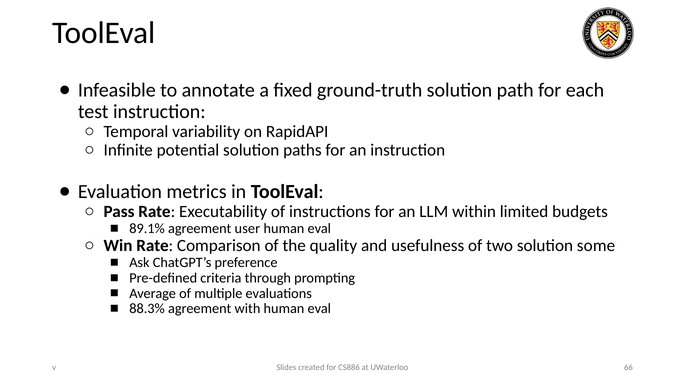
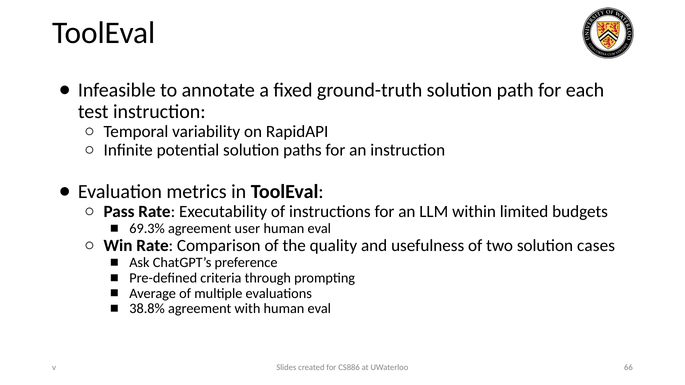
89.1%: 89.1% -> 69.3% (147, 229)
some: some -> cases (596, 246)
88.3%: 88.3% -> 38.8% (147, 309)
